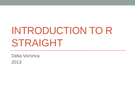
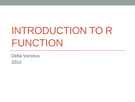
STRAIGHT: STRAIGHT -> FUNCTION (37, 43)
